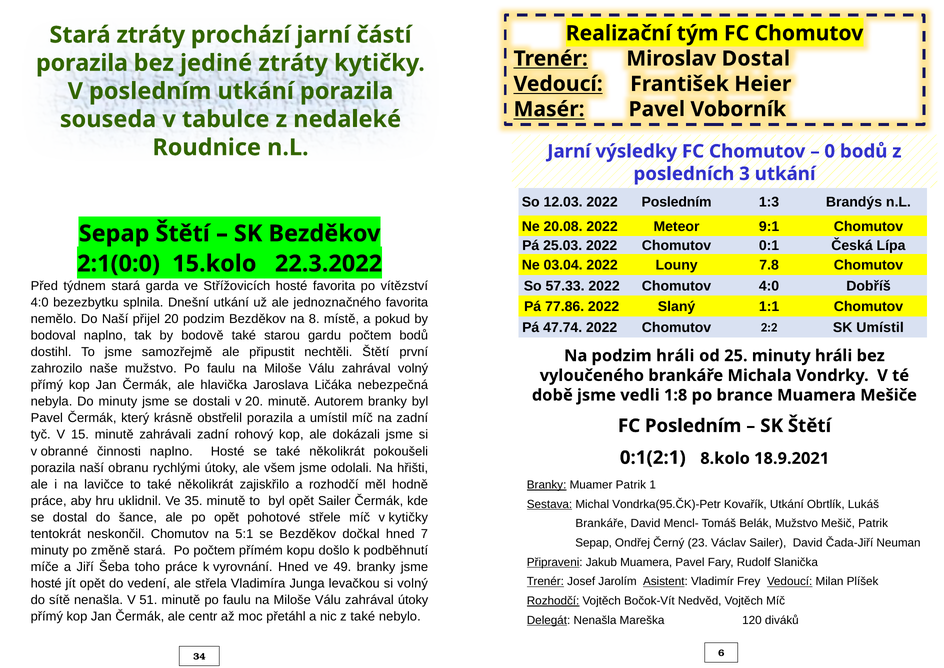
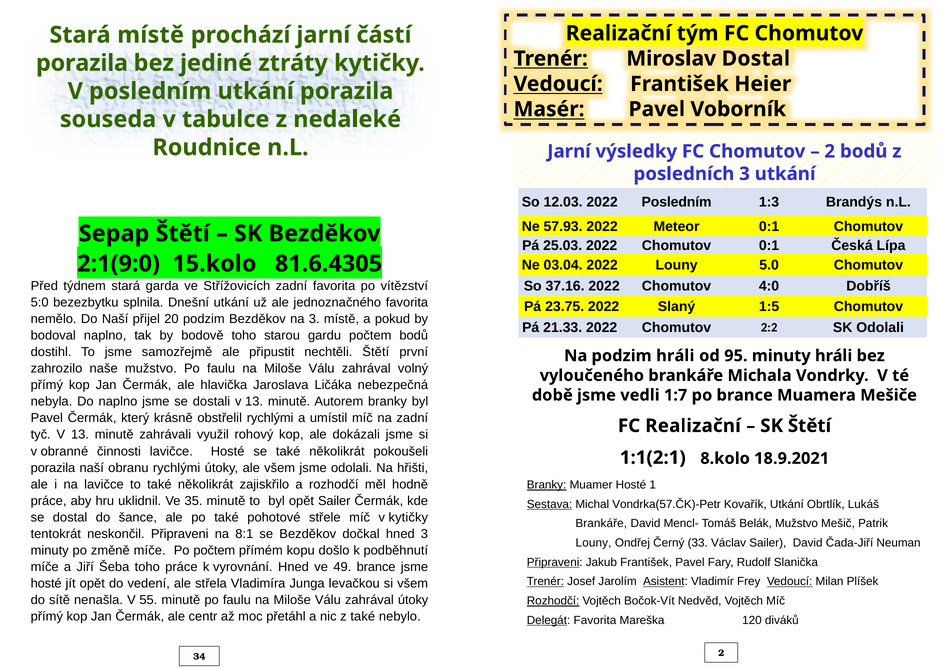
Stará ztráty: ztráty -> místě (151, 35)
0: 0 -> 2 (830, 151)
20.08: 20.08 -> 57.93 (563, 227)
Meteor 9:1: 9:1 -> 0:1 (769, 227)
7.8: 7.8 -> 5.0 (769, 265)
2:1(0:0: 2:1(0:0 -> 2:1(9:0 (119, 264)
22.3.2022: 22.3.2022 -> 81.6.4305 (329, 264)
57.33: 57.33 -> 37.16 (565, 286)
Střížovicích hosté: hosté -> zadní (292, 286)
4:0: 4:0 -> 5:0 (40, 303)
77.86: 77.86 -> 23.75 (565, 307)
1:1: 1:1 -> 1:5 (769, 307)
na 8: 8 -> 3 (314, 319)
47.74: 47.74 -> 21.33 (563, 328)
SK Umístil: Umístil -> Odolali (880, 328)
bodově také: také -> toho (244, 336)
25: 25 -> 95 (736, 356)
1:8: 1:8 -> 1:7 (676, 395)
Do minuty: minuty -> naplno (118, 402)
dostali v 20: 20 -> 13 (254, 402)
obstřelil porazila: porazila -> rychlými (270, 418)
FC Posledním: Posledním -> Realizační (693, 426)
tyč V 15: 15 -> 13 (80, 435)
zahrávali zadní: zadní -> využil (213, 435)
činnosti naplno: naplno -> lavičce (171, 451)
0:1(2:1: 0:1(2:1 -> 1:1(2:1 (653, 458)
Muamer Patrik: Patrik -> Hosté (631, 485)
Vondrka(95.ČK)-Petr: Vondrka(95.ČK)-Petr -> Vondrka(57.ČK)-Petr (667, 504)
po opět: opět -> také (226, 518)
neskončil Chomutov: Chomutov -> Připraveni (180, 534)
5:1: 5:1 -> 8:1 (244, 534)
hned 7: 7 -> 3 (424, 534)
Sepap: Sepap -> Louny (594, 543)
23: 23 -> 33 (698, 543)
změně stará: stará -> míče (150, 551)
Jakub Muamera: Muamera -> František (646, 562)
49 branky: branky -> brance (376, 567)
si volný: volný -> všem (413, 584)
51: 51 -> 55 (148, 600)
Delegát Nenašla: Nenašla -> Favorita (595, 620)
34 6: 6 -> 2 (721, 653)
